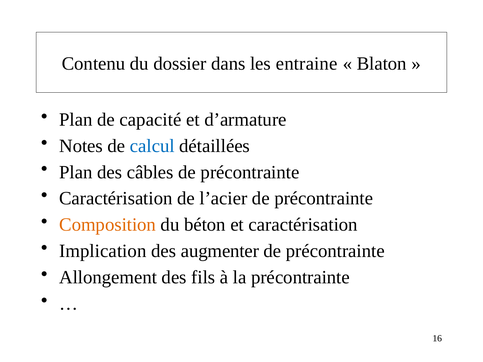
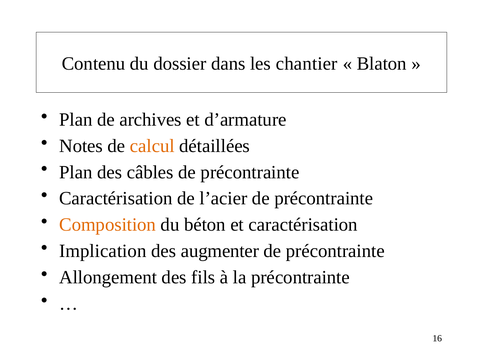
entraine: entraine -> chantier (307, 64)
capacité: capacité -> archives (151, 120)
calcul colour: blue -> orange (152, 146)
